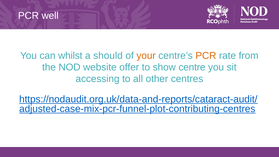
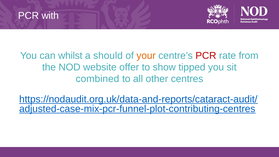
well: well -> with (50, 16)
PCR colour: orange -> red (206, 56)
centre: centre -> tipped (192, 67)
accessing: accessing -> combined (97, 79)
